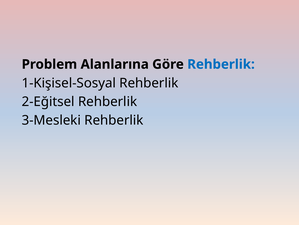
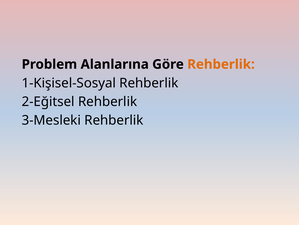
Rehberlik colour: blue -> orange (221, 64)
